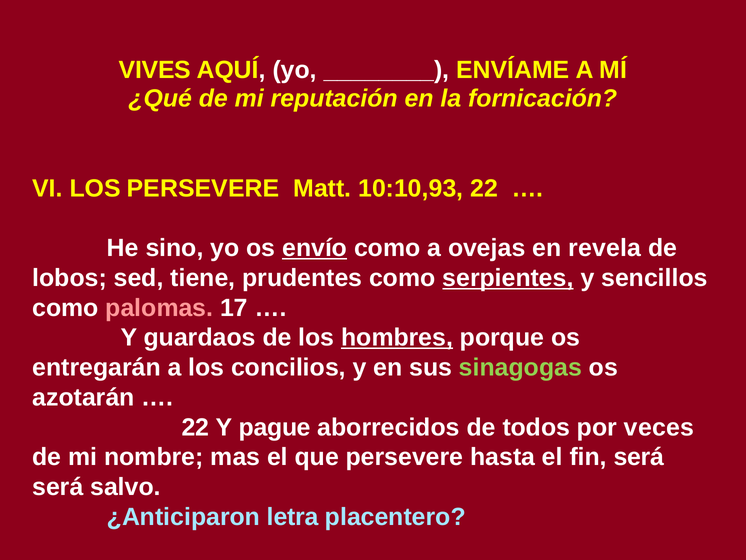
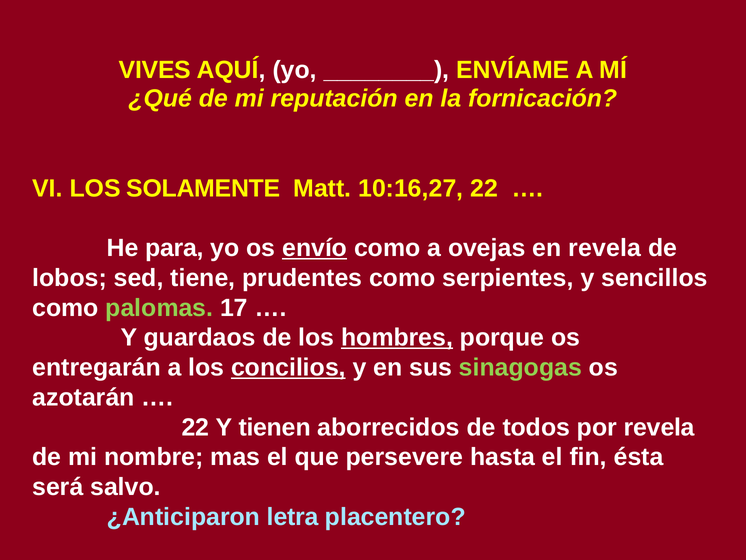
LOS PERSEVERE: PERSEVERE -> SOLAMENTE (203, 188)
10:10,93: 10:10,93 -> 10:16,27 (411, 188)
sino: sino -> para (175, 248)
serpientes underline: present -> none (508, 278)
palomas colour: pink -> light green (159, 308)
concilios underline: none -> present (288, 367)
pague: pague -> tienen (275, 427)
por veces: veces -> revela (659, 427)
fin será: será -> ésta (639, 457)
